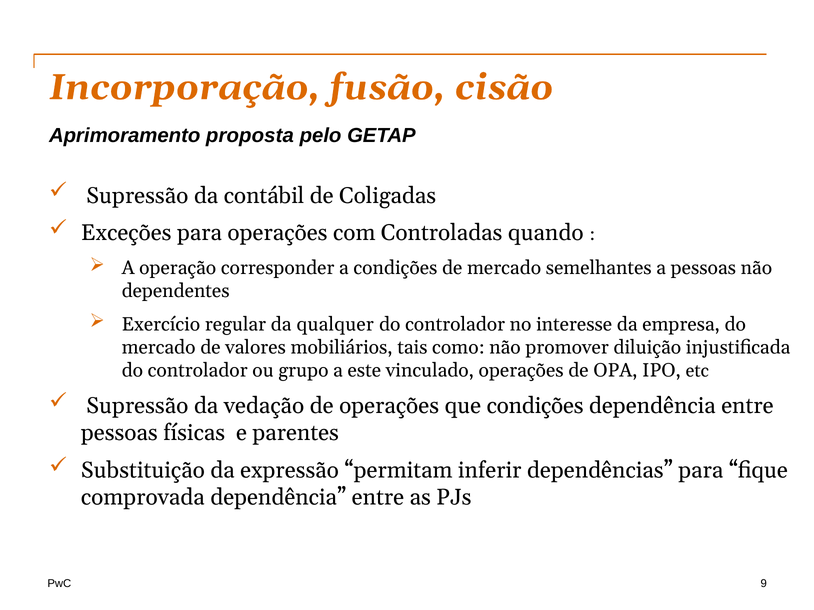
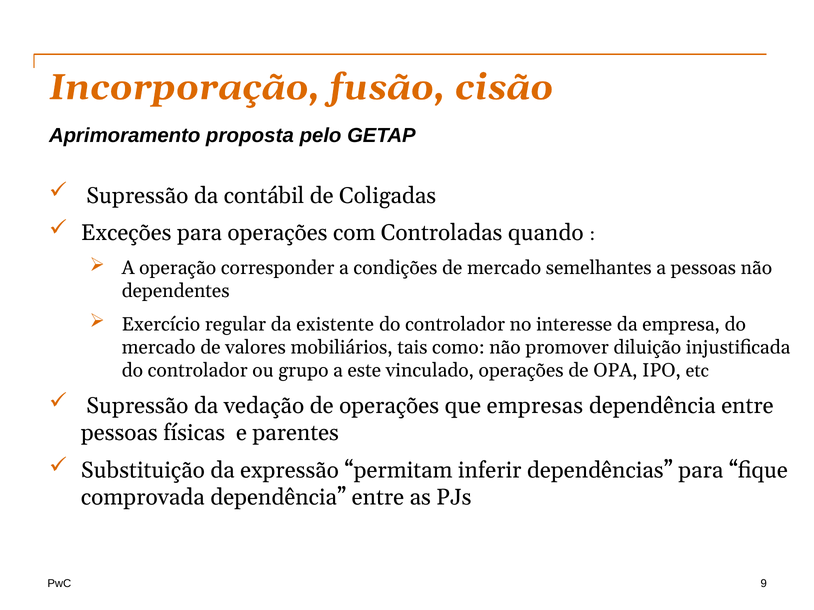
qualquer: qualquer -> existente (335, 324)
que condições: condições -> empresas (535, 406)
